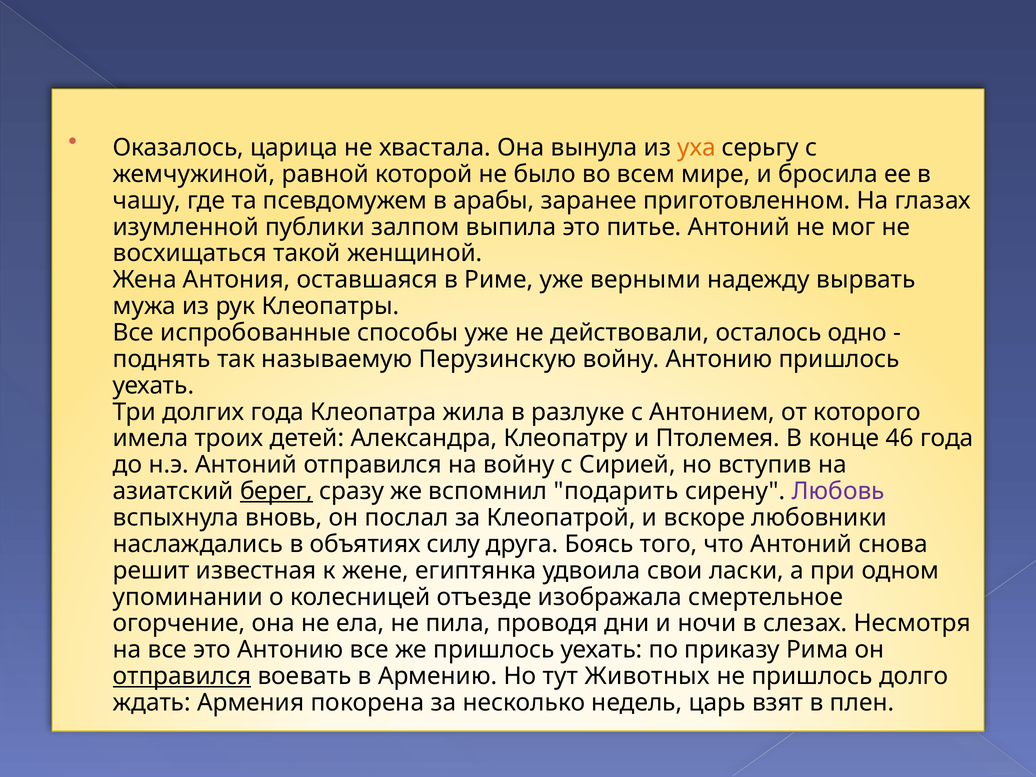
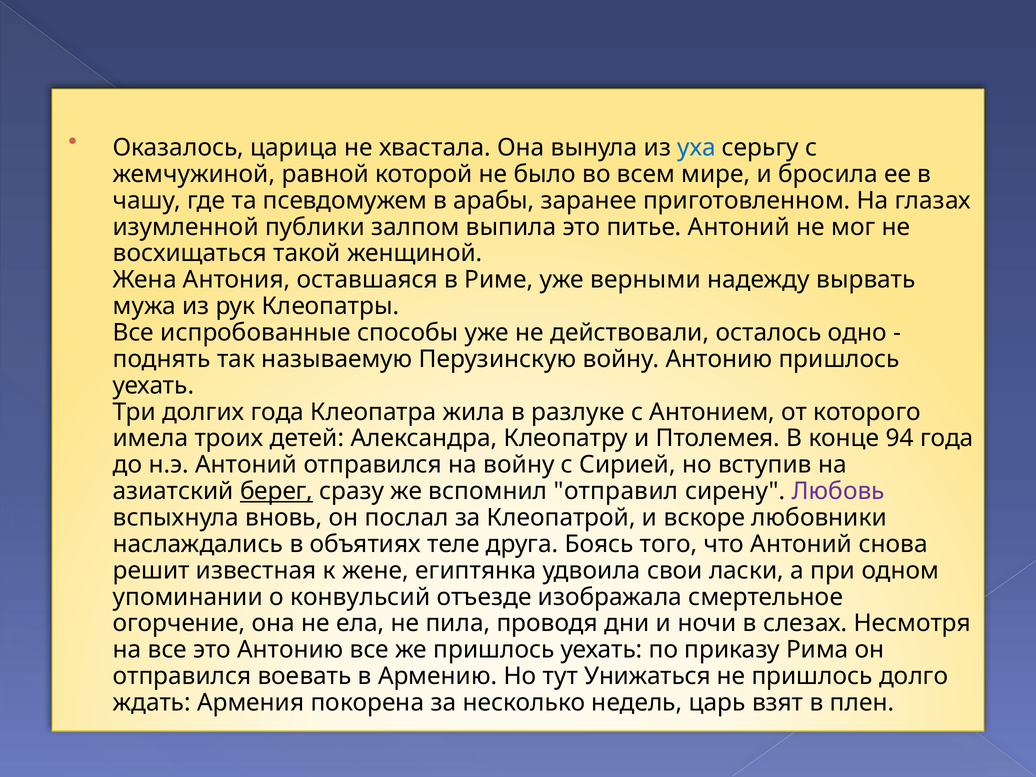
уха colour: orange -> blue (697, 148)
46: 46 -> 94 (900, 438)
подарить: подарить -> отправил (616, 491)
силу: силу -> теле (453, 544)
колесницей: колесницей -> конвульсий (360, 597)
отправился underline: present -> none (182, 676)
Животных: Животных -> Унижаться (647, 676)
